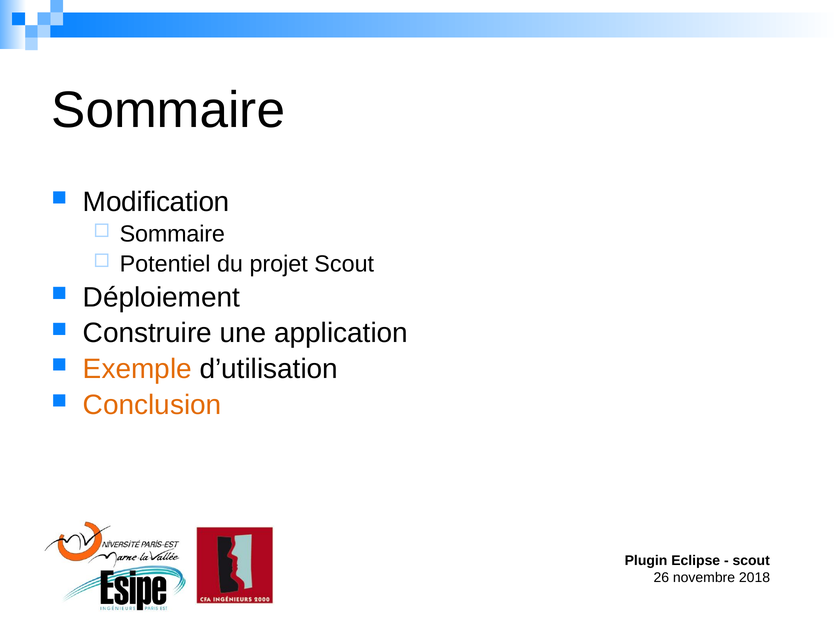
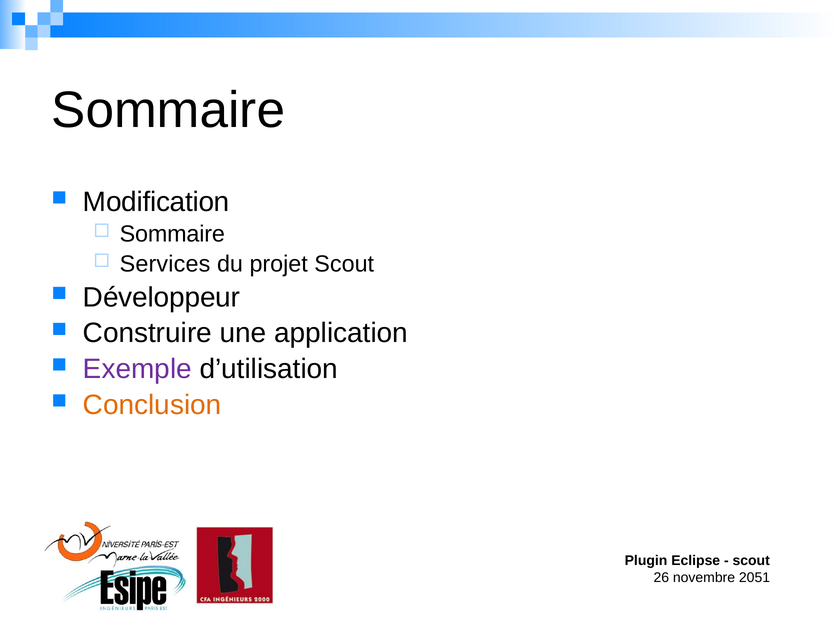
Potentiel: Potentiel -> Services (165, 264)
Déploiement: Déploiement -> Développeur (162, 297)
Exemple colour: orange -> purple (137, 369)
2018: 2018 -> 2051 (755, 578)
